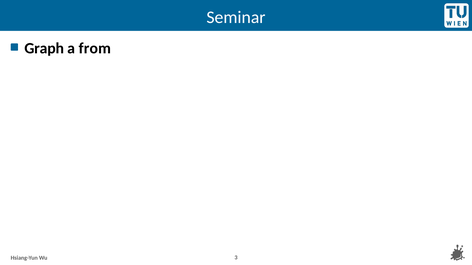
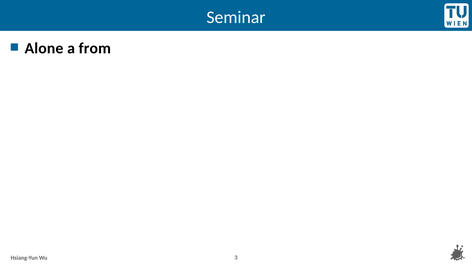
Graph: Graph -> Alone (44, 48)
